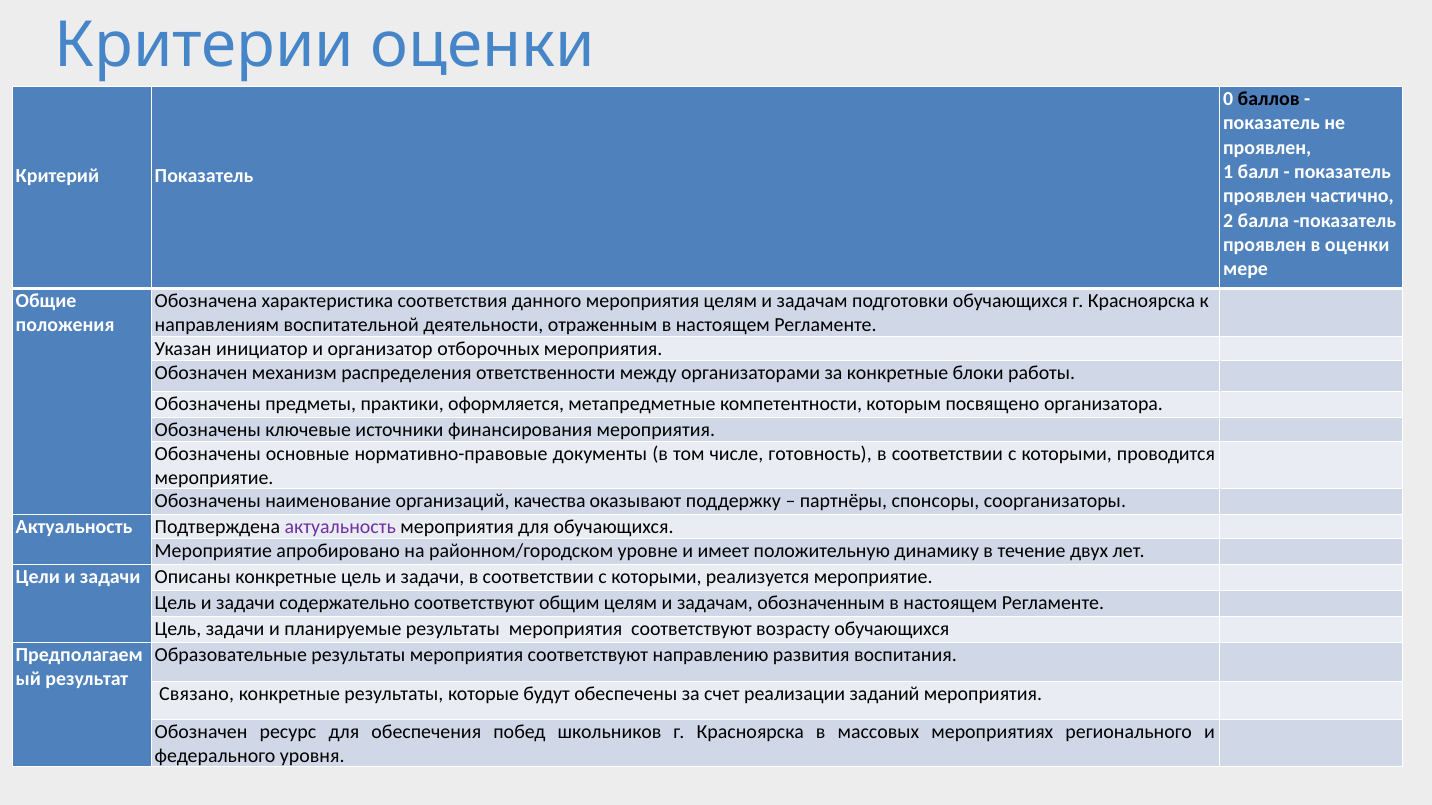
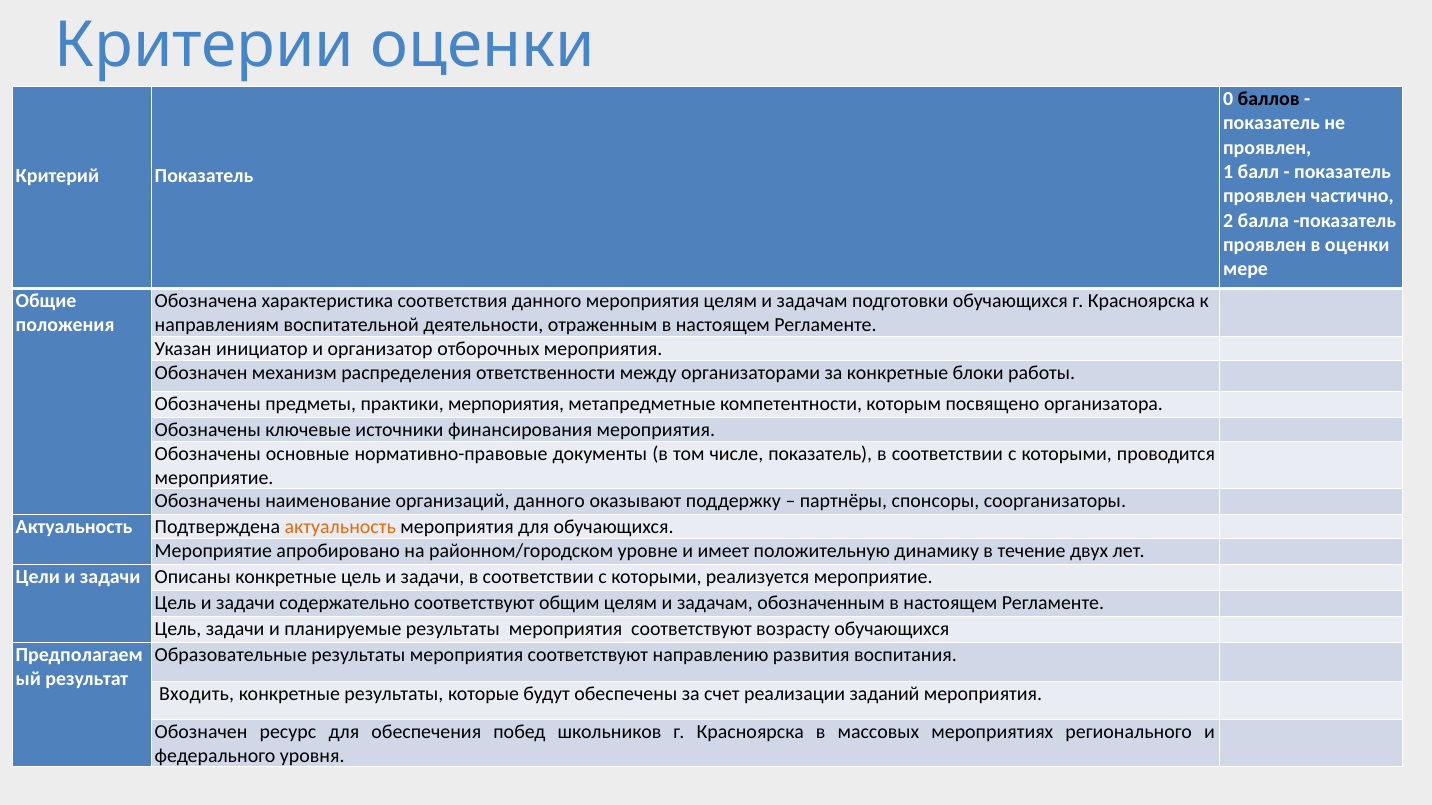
оформляется: оформляется -> мерпориятия (506, 404)
числе готовность: готовность -> показатель (820, 454)
организаций качества: качества -> данного (550, 502)
актуальность colour: purple -> orange (340, 528)
Связано: Связано -> Входить (197, 695)
